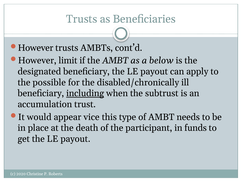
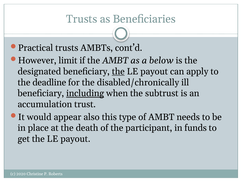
However: However -> Practical (36, 48)
the underline: none -> present (118, 71)
possible: possible -> deadline (49, 82)
vice: vice -> also (92, 117)
